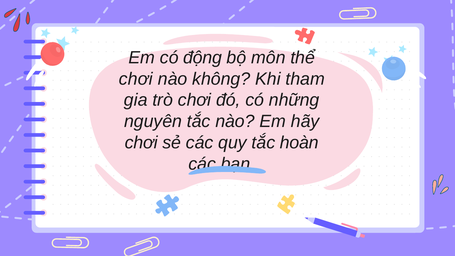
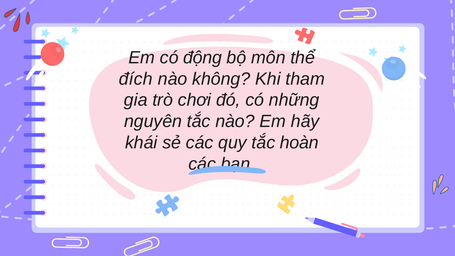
chơi: chơi -> đích (136, 79)
chơi: chơi -> khái (141, 143)
